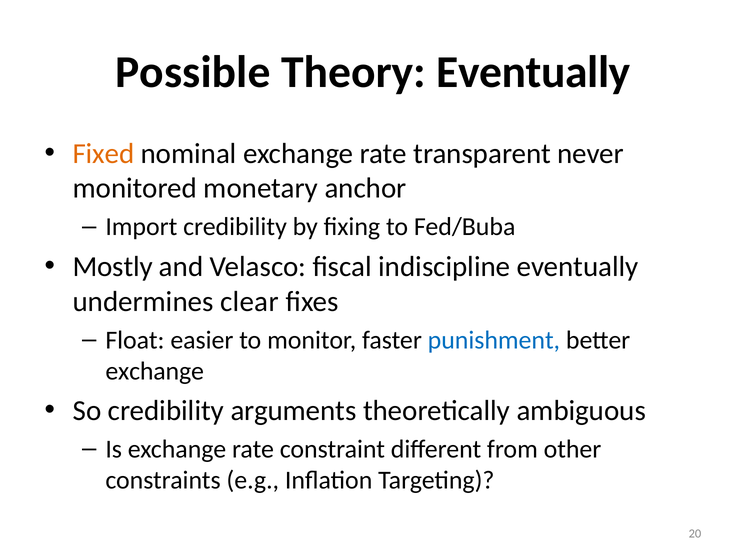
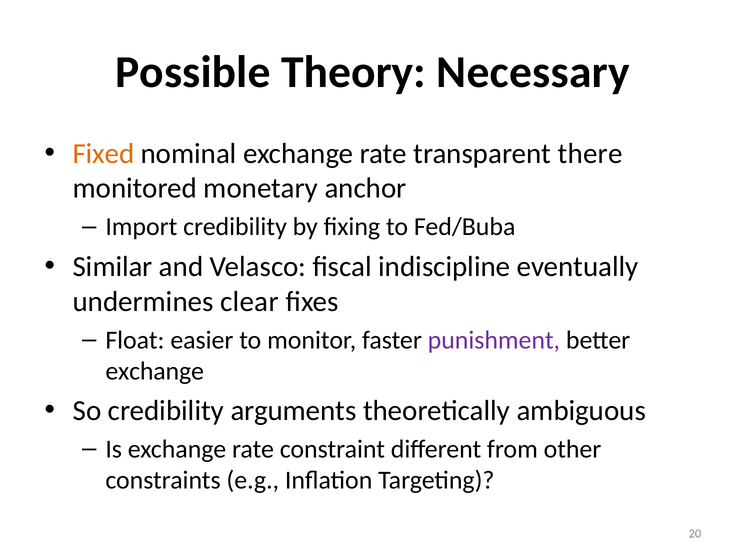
Theory Eventually: Eventually -> Necessary (533, 72)
never: never -> there (590, 154)
Mostly: Mostly -> Similar (113, 267)
punishment colour: blue -> purple (494, 340)
